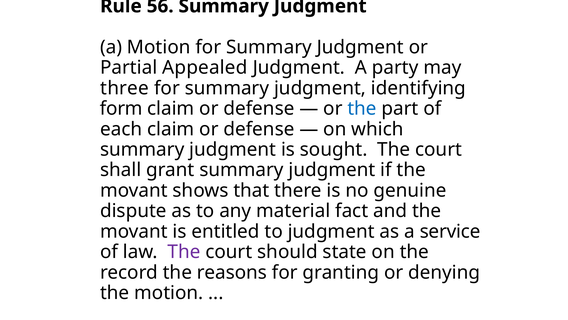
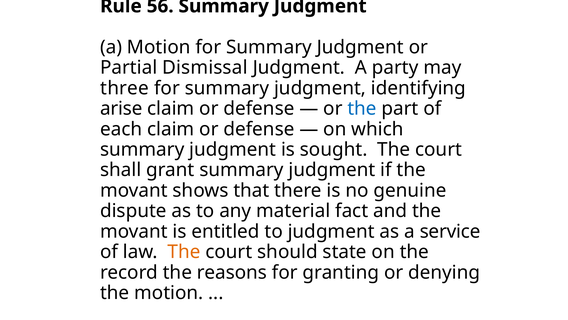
Appealed: Appealed -> Dismissal (205, 67)
form: form -> arise (121, 108)
The colour: purple -> orange (184, 252)
